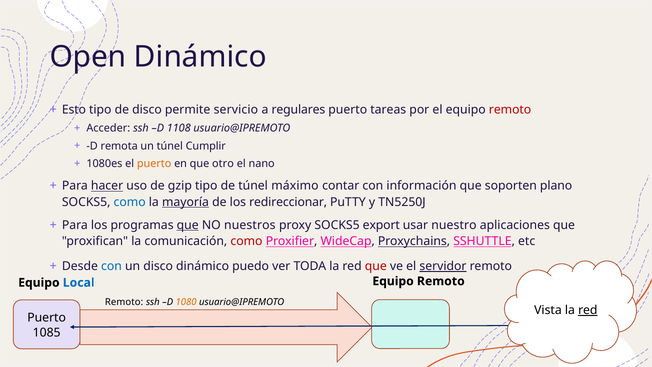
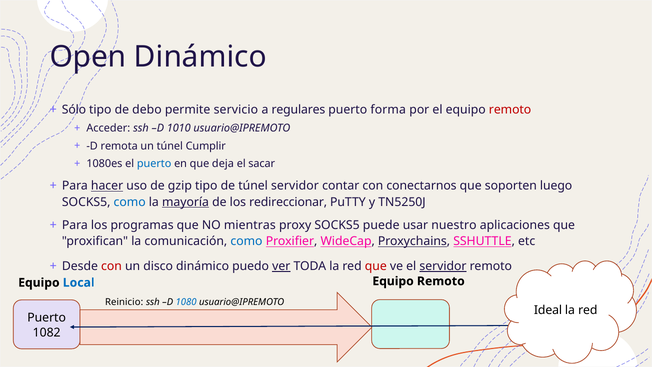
Esto: Esto -> Sólo (74, 110)
de disco: disco -> debo (147, 110)
tareas: tareas -> forma (388, 110)
1108: 1108 -> 1010 (179, 128)
puerto colour: orange -> blue (154, 164)
otro: otro -> deja (223, 164)
nano: nano -> sacar (262, 164)
túnel máximo: máximo -> servidor (295, 186)
información: información -> conectarnos (422, 186)
plano: plano -> luego (556, 186)
que underline: present -> none (188, 225)
nuestros: nuestros -> mientras (250, 225)
export: export -> puede (381, 225)
como colour: red -> blue (246, 241)
con colour: blue -> red (112, 266)
ver underline: none -> present (281, 266)
Remoto: Remoto -> Reinicio (124, 302)
1080 colour: orange -> blue (186, 302)
Vista: Vista -> Ideal (548, 310)
red underline: present -> none (588, 310)
1085: 1085 -> 1082 (47, 332)
